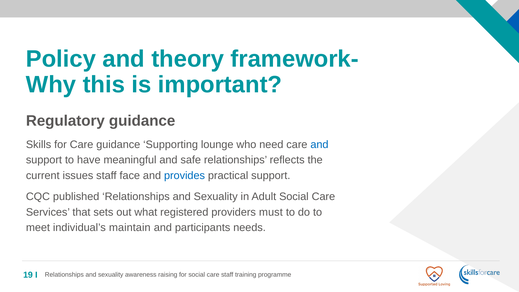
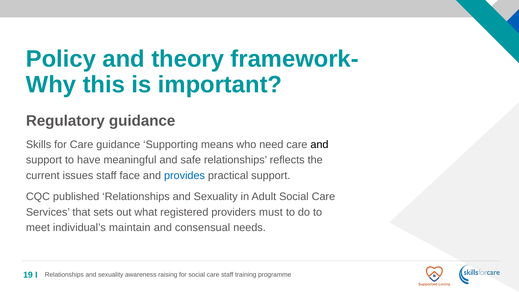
lounge: lounge -> means (217, 144)
and colour: blue -> black (319, 144)
participants: participants -> consensual (203, 228)
